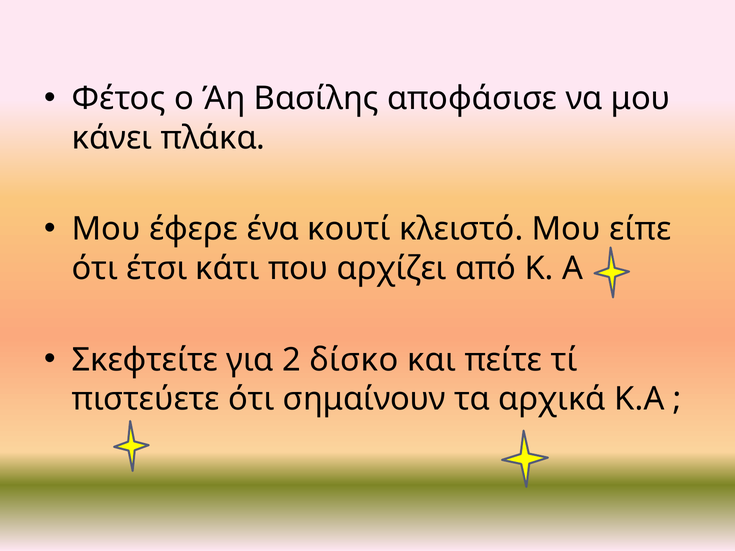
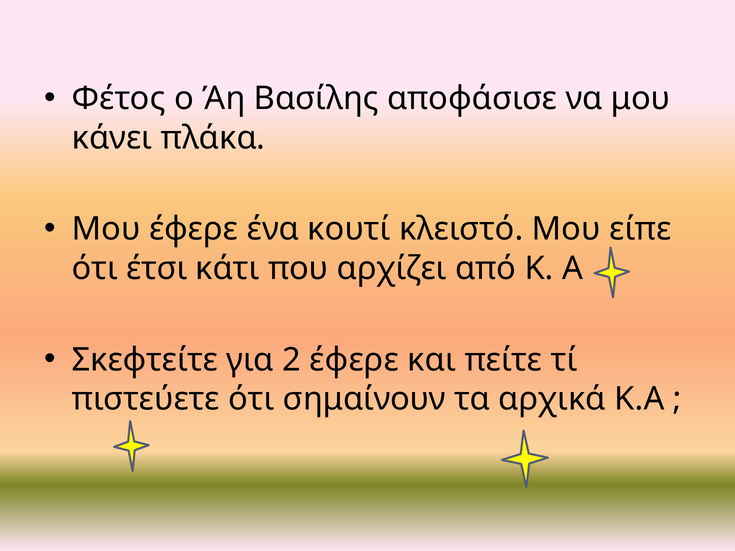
2 δίσκο: δίσκο -> έφερε (354, 360)
